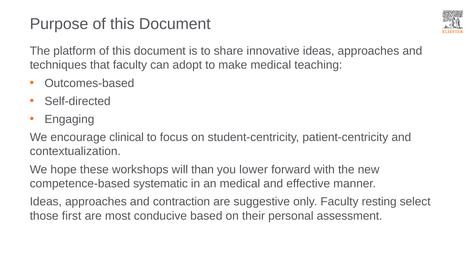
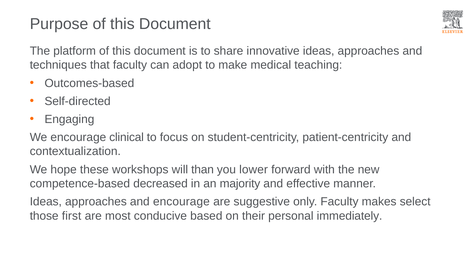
systematic: systematic -> decreased (161, 184)
an medical: medical -> majority (240, 184)
and contraction: contraction -> encourage (181, 202)
resting: resting -> makes (379, 202)
assessment: assessment -> immediately (350, 216)
